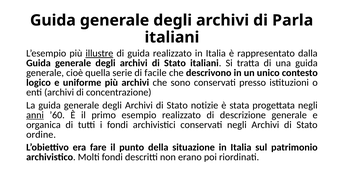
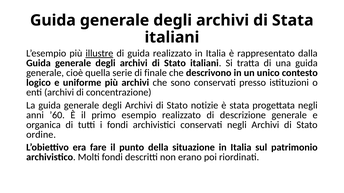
di Parla: Parla -> Stata (293, 20)
facile: facile -> finale (156, 73)
anni underline: present -> none (35, 115)
